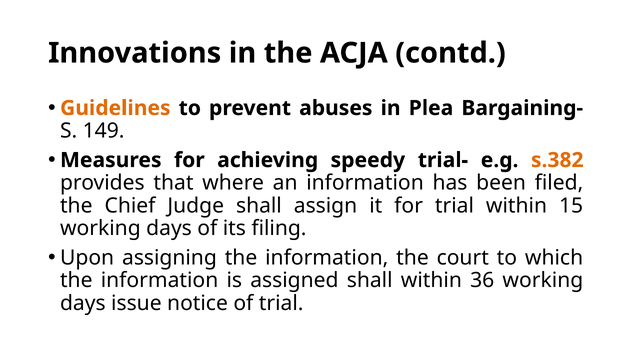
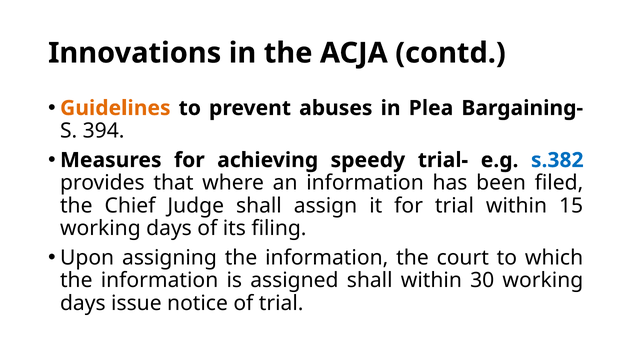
149: 149 -> 394 (104, 131)
s.382 colour: orange -> blue (557, 160)
36: 36 -> 30 (482, 281)
